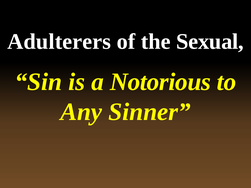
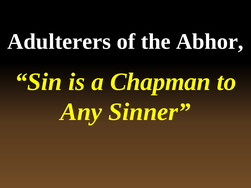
Sexual: Sexual -> Abhor (210, 42)
Notorious: Notorious -> Chapman (160, 82)
